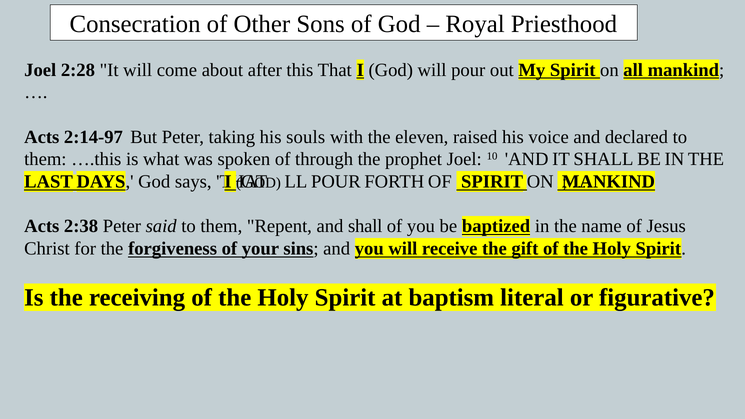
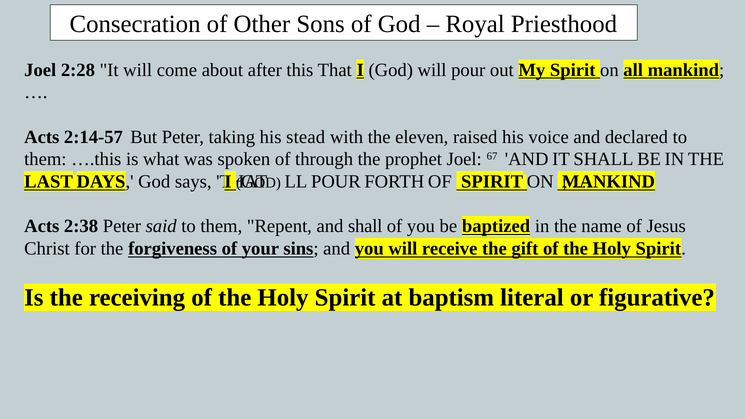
2:14-97: 2:14-97 -> 2:14-57 (93, 137)
souls: souls -> stead (306, 137)
10: 10 -> 67 (492, 156)
